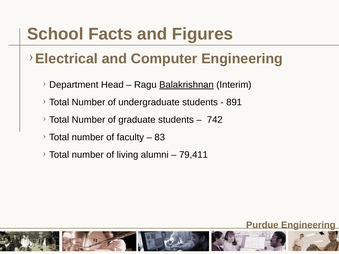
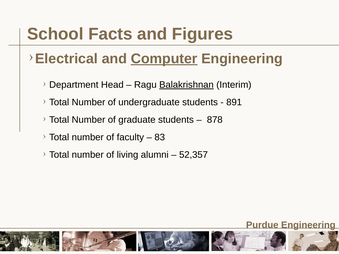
Computer underline: none -> present (164, 59)
742: 742 -> 878 (215, 120)
79,411: 79,411 -> 52,357 (194, 155)
